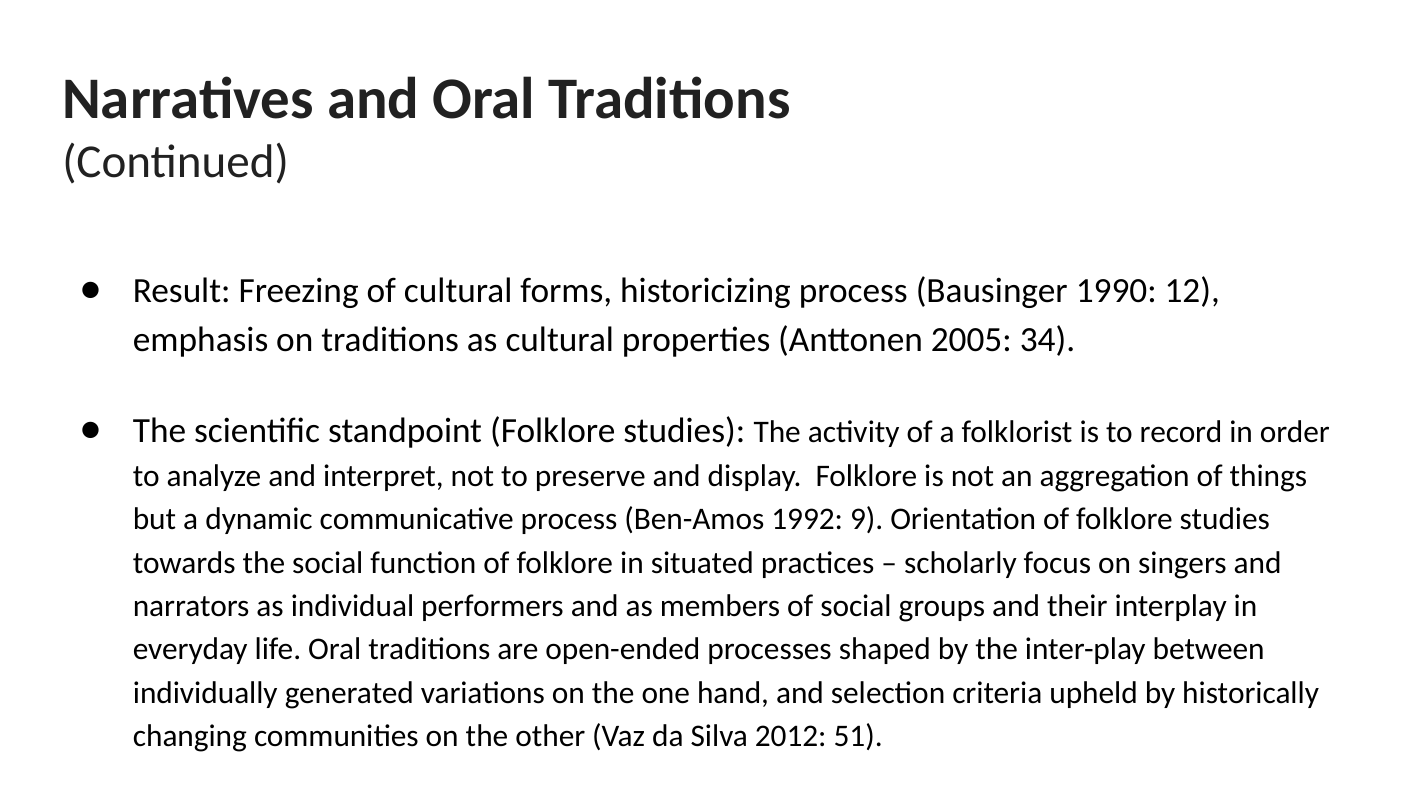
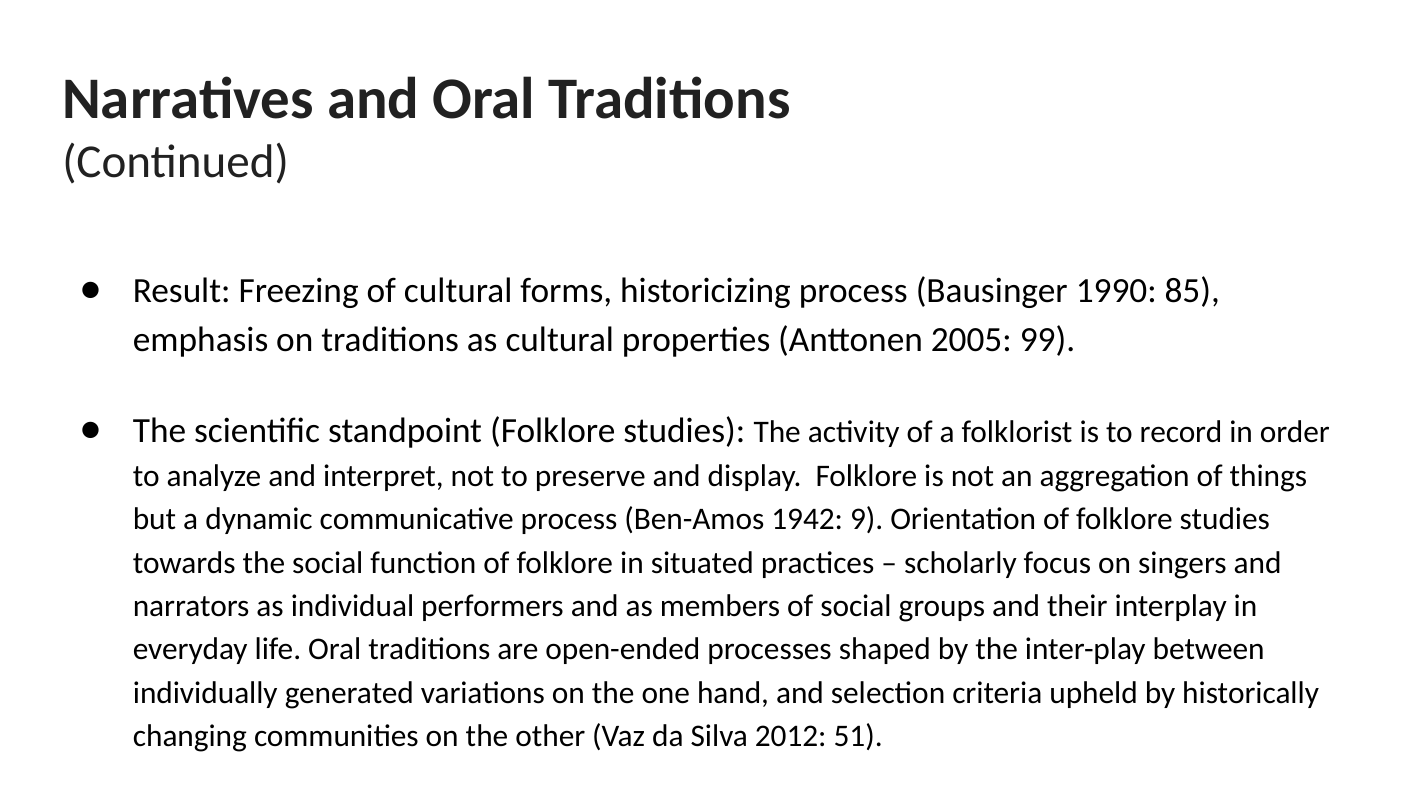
12: 12 -> 85 (1192, 291)
34: 34 -> 99 (1047, 340)
1992: 1992 -> 1942 (807, 519)
